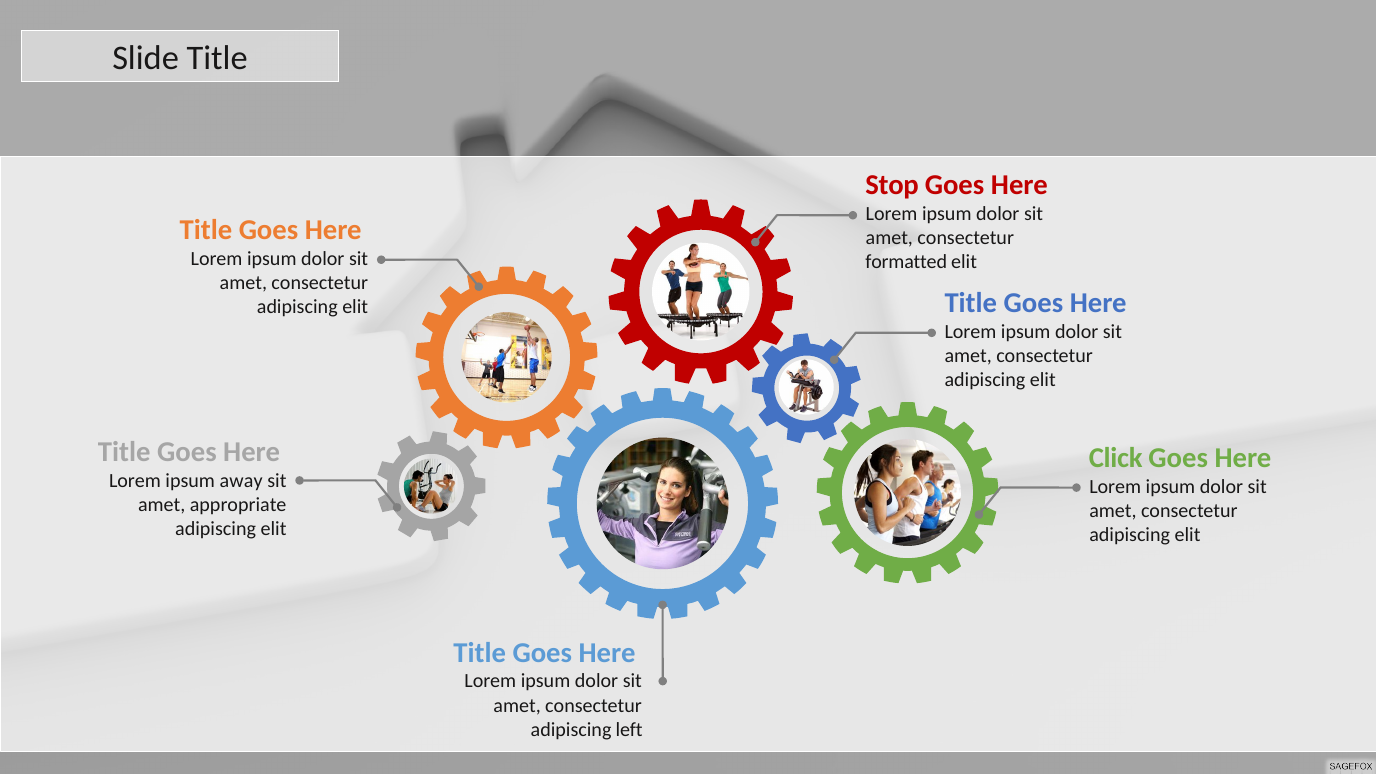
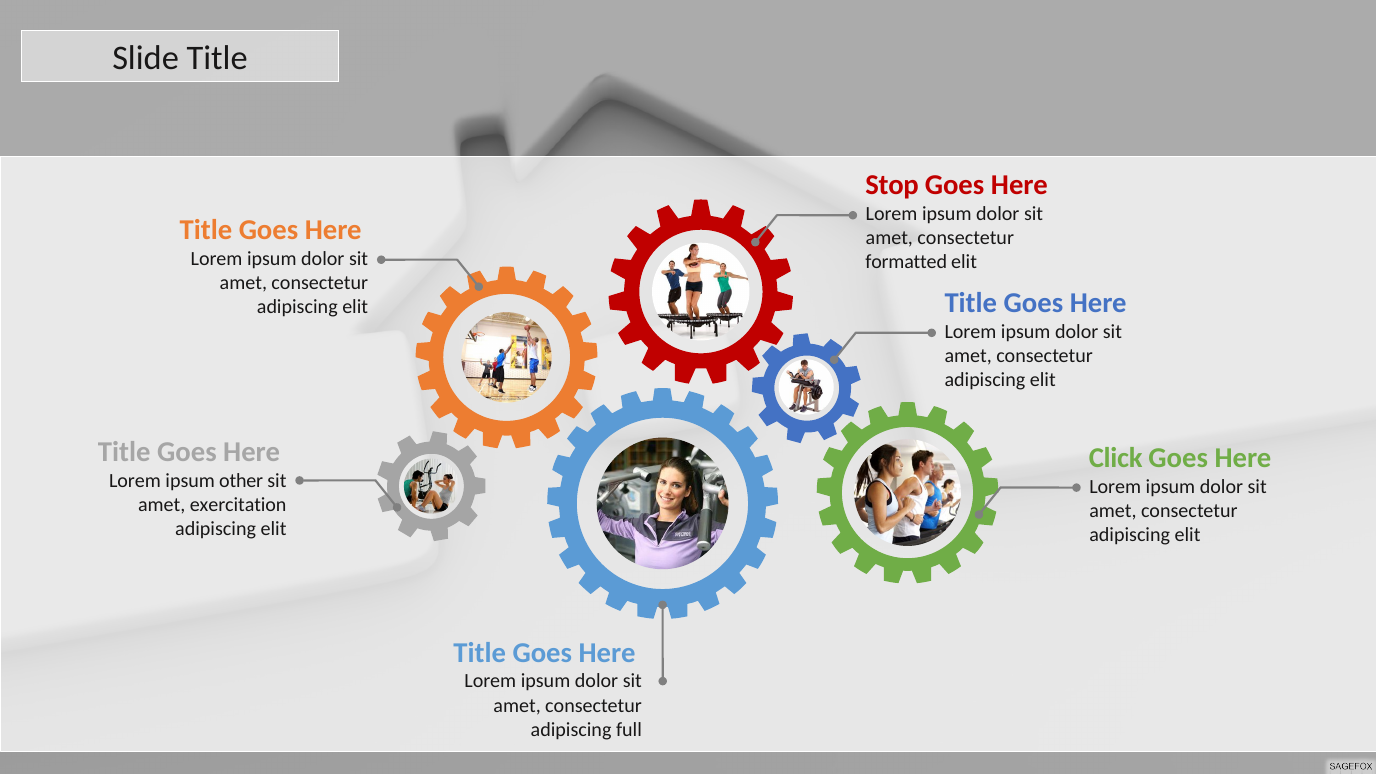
away: away -> other (241, 481)
appropriate: appropriate -> exercitation (238, 505)
left: left -> full (629, 730)
